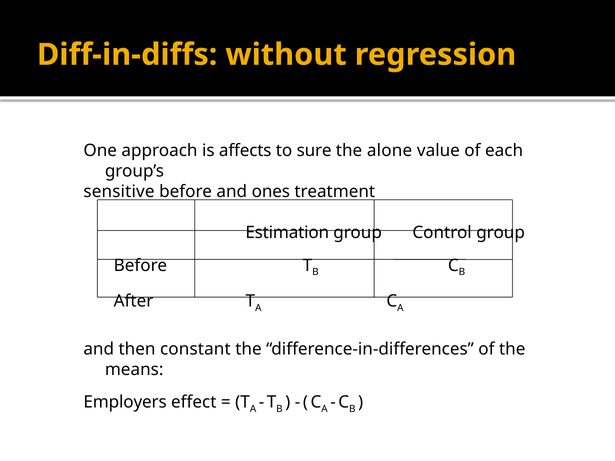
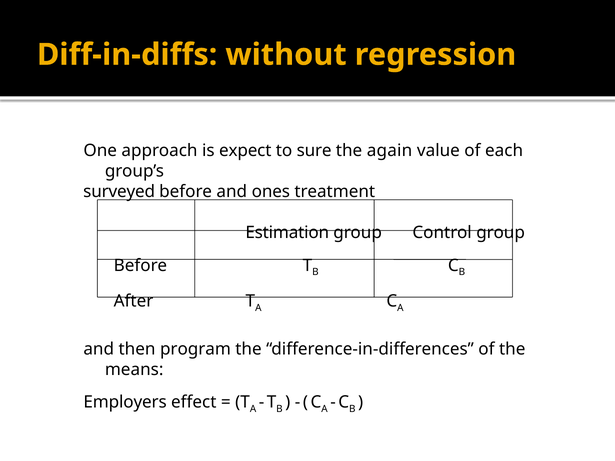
affects: affects -> expect (245, 151)
alone: alone -> again (390, 151)
sensitive: sensitive -> surveyed (119, 192)
constant: constant -> program (195, 349)
